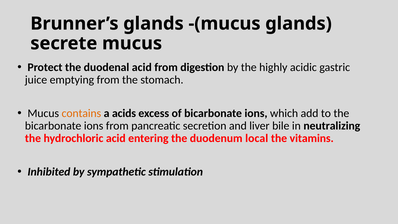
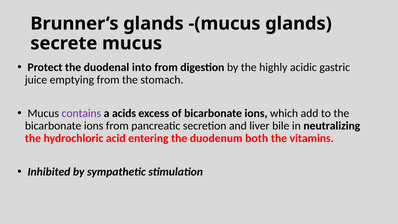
duodenal acid: acid -> into (142, 67)
contains colour: orange -> purple (81, 113)
local: local -> both (257, 138)
